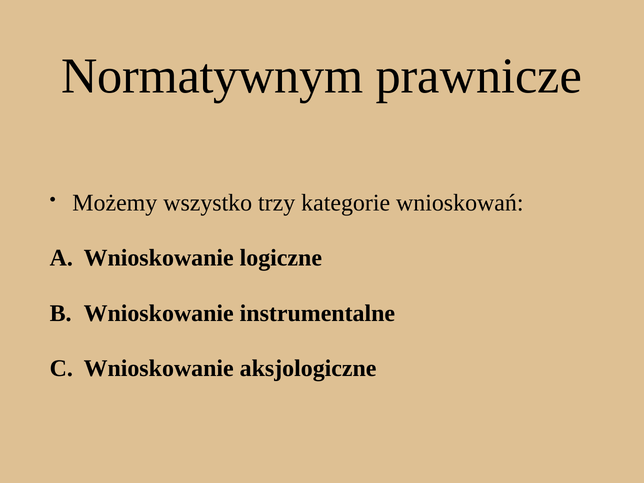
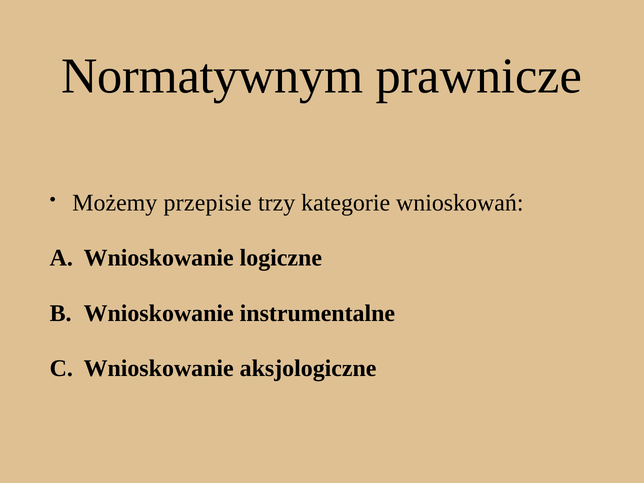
wszystko: wszystko -> przepisie (208, 203)
